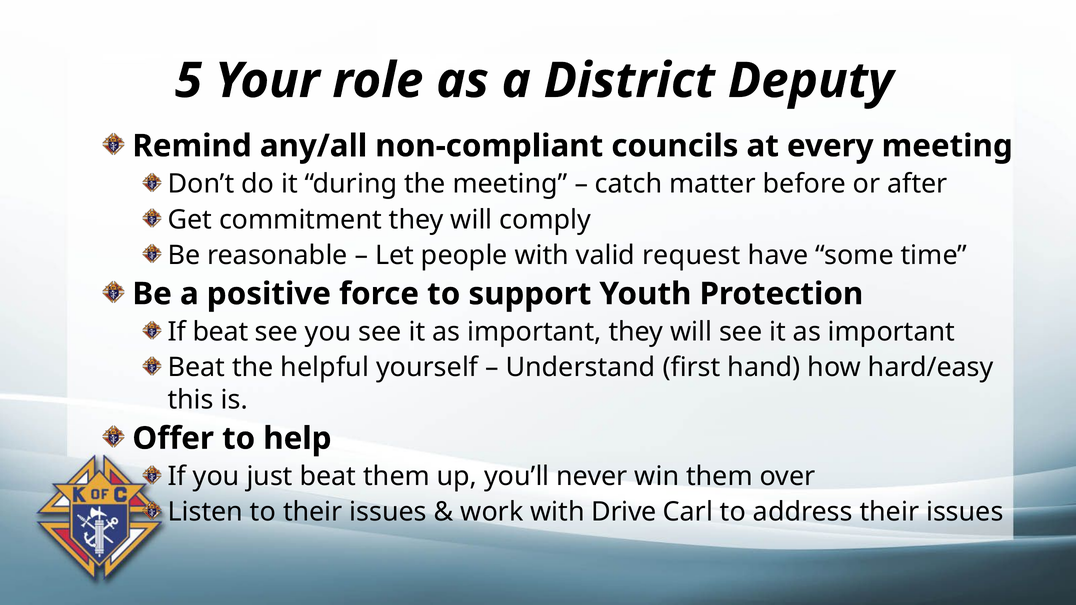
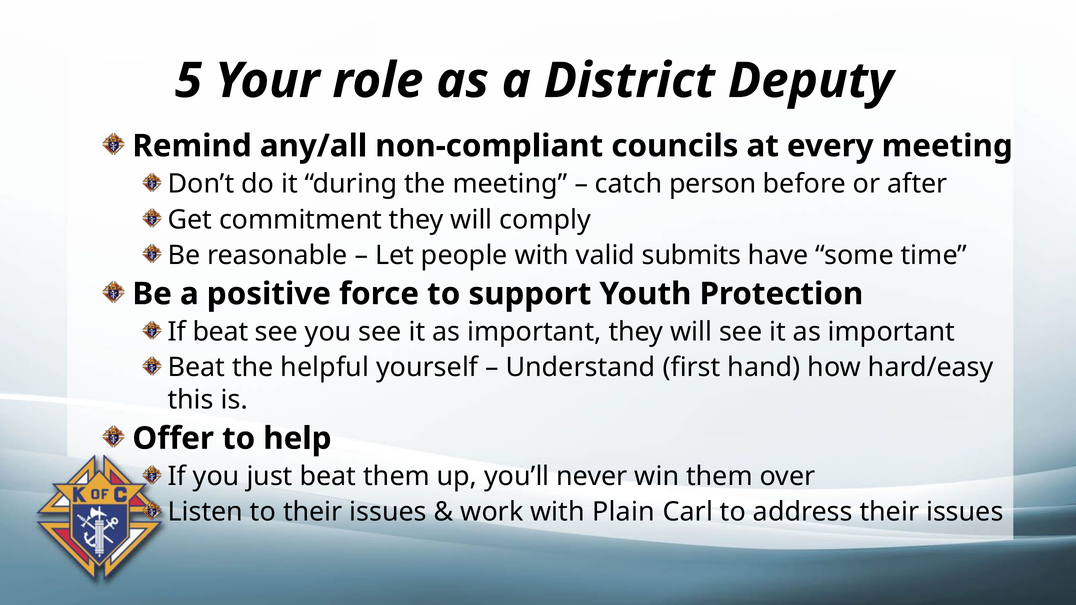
matter: matter -> person (713, 184)
request: request -> submits (692, 255)
Drive: Drive -> Plain (624, 512)
